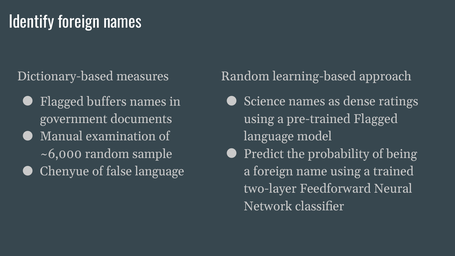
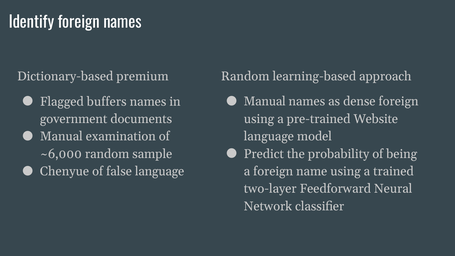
measures: measures -> premium (142, 76)
Science: Science -> Manual (265, 101)
dense ratings: ratings -> foreign (399, 101)
pre-trained Flagged: Flagged -> Website (376, 119)
